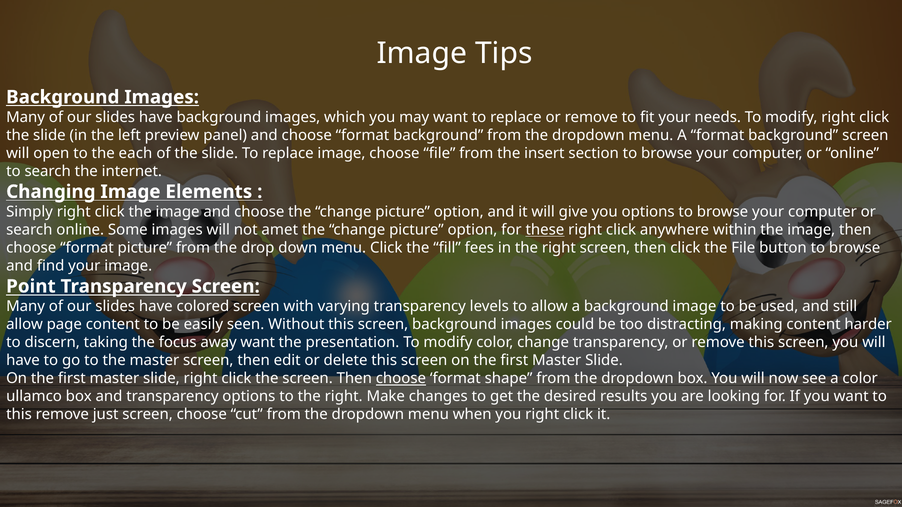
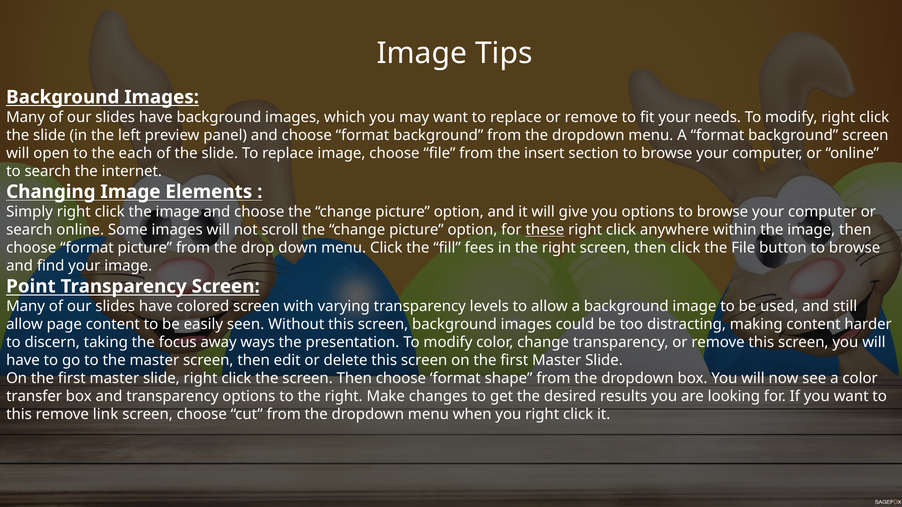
amet: amet -> scroll (280, 230)
away want: want -> ways (258, 343)
choose underline: present -> none (401, 379)
ullamco: ullamco -> transfer (34, 397)
just: just -> link (106, 415)
